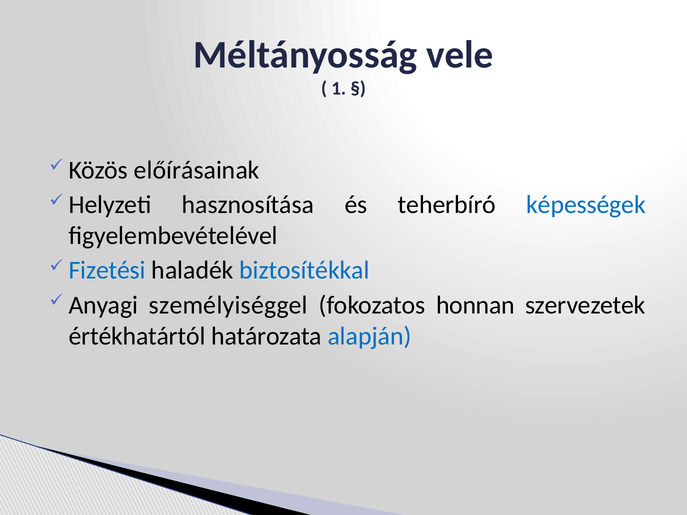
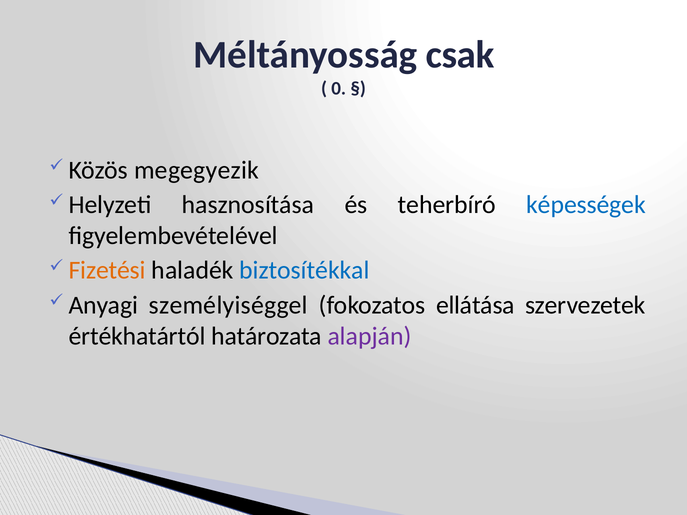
vele: vele -> csak (460, 55)
1: 1 -> 0 (339, 88)
előírásainak: előírásainak -> megegyezik (197, 170)
Fizetési colour: blue -> orange (107, 271)
honnan: honnan -> ellátása (475, 305)
alapján colour: blue -> purple (370, 336)
